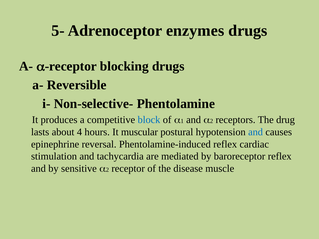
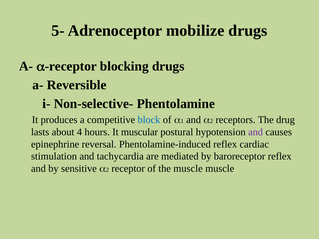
enzymes: enzymes -> mobilize (195, 31)
and colour: blue -> purple (256, 132)
the disease: disease -> muscle (188, 169)
